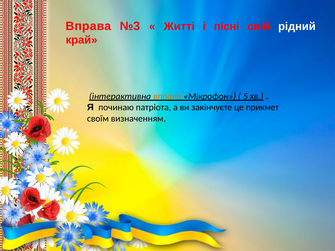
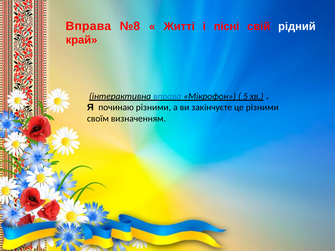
№3: №3 -> №8 (130, 26)
вправа colour: orange -> blue (167, 96)
починаю патріота: патріота -> різними (153, 107)
це прикмет: прикмет -> різними (262, 107)
